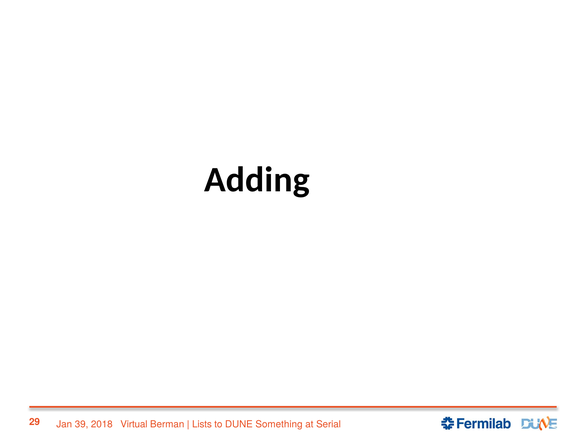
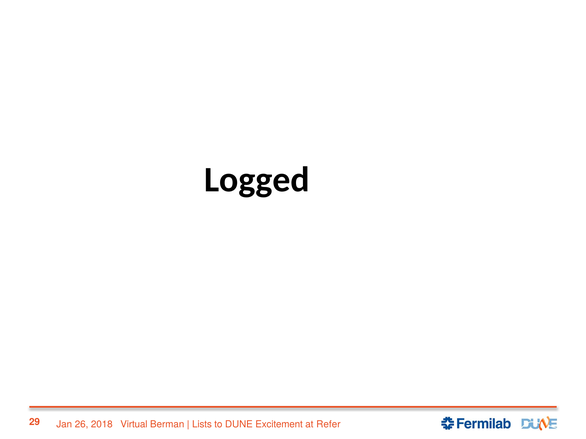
Adding: Adding -> Logged (257, 180)
39: 39 -> 26 (82, 425)
Something: Something -> Excitement (279, 425)
Serial: Serial -> Refer (328, 425)
